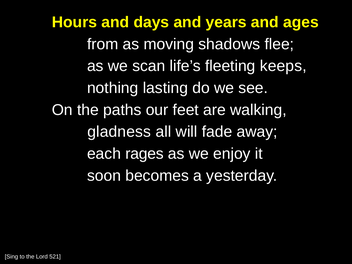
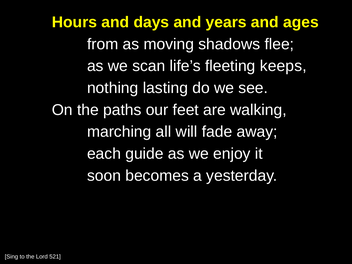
gladness: gladness -> marching (119, 132)
rages: rages -> guide (144, 154)
